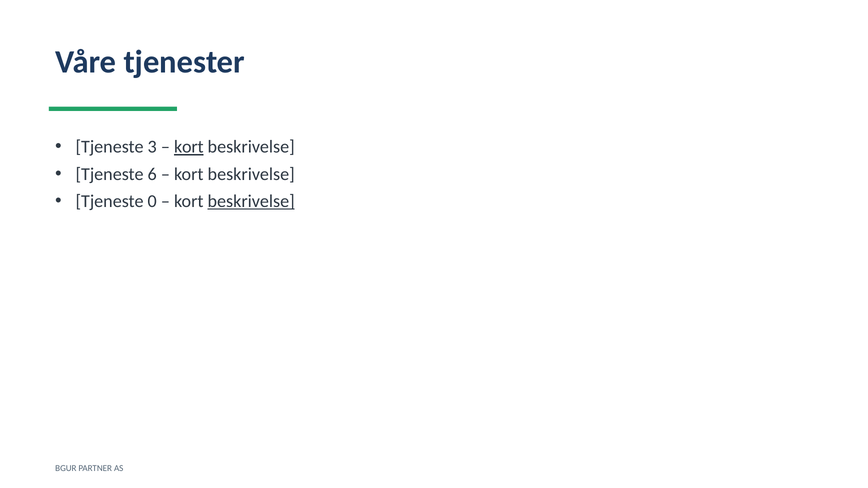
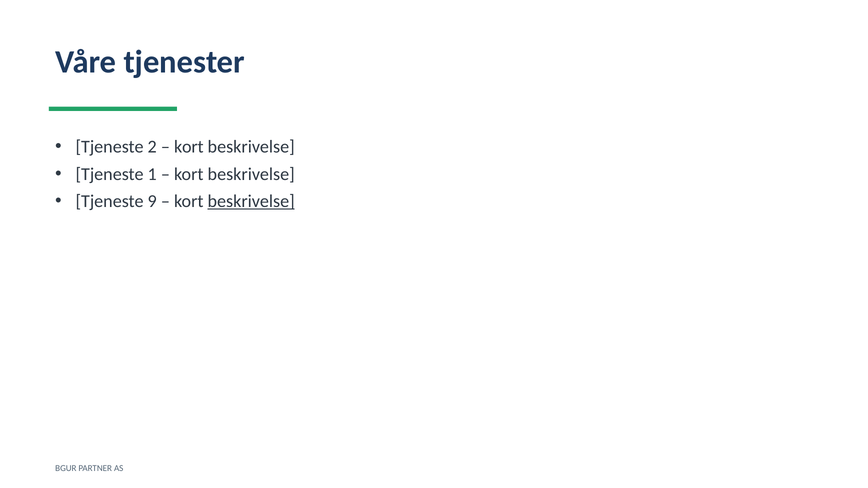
3: 3 -> 2 (152, 147)
kort underline: present -> none (189, 147)
6: 6 -> 1 (152, 174)
0: 0 -> 9 (152, 201)
